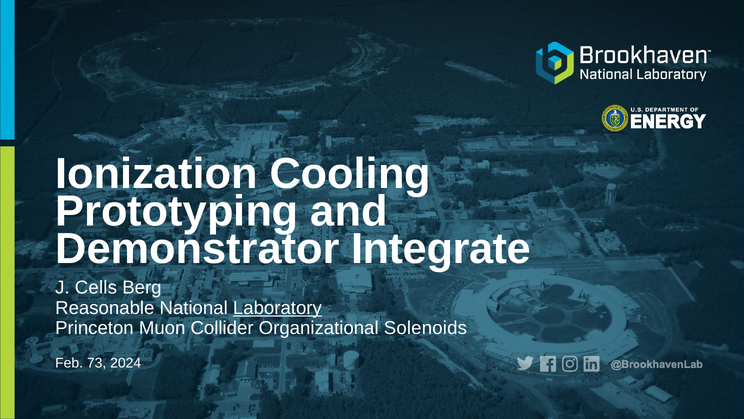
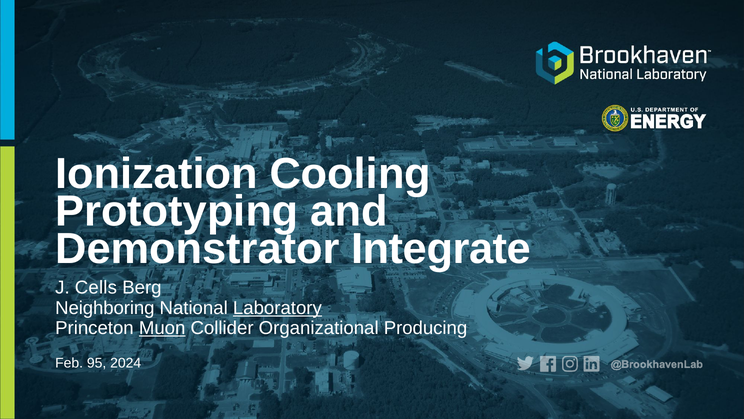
Reasonable: Reasonable -> Neighboring (105, 308)
Muon underline: none -> present (162, 328)
Solenoids: Solenoids -> Producing (426, 328)
73: 73 -> 95 (97, 363)
